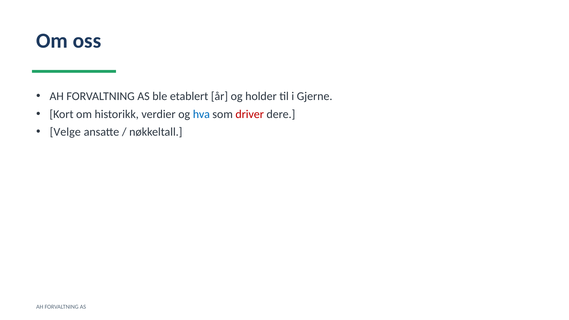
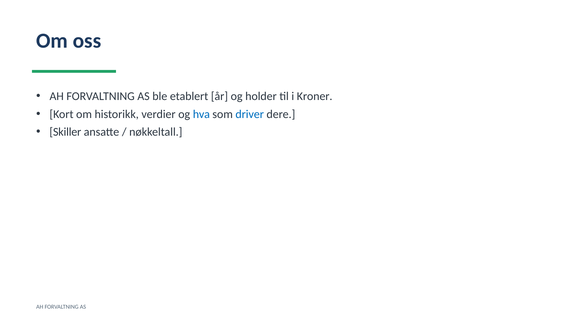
Gjerne: Gjerne -> Kroner (315, 96)
driver colour: red -> blue (250, 114)
Velge: Velge -> Skiller (65, 132)
